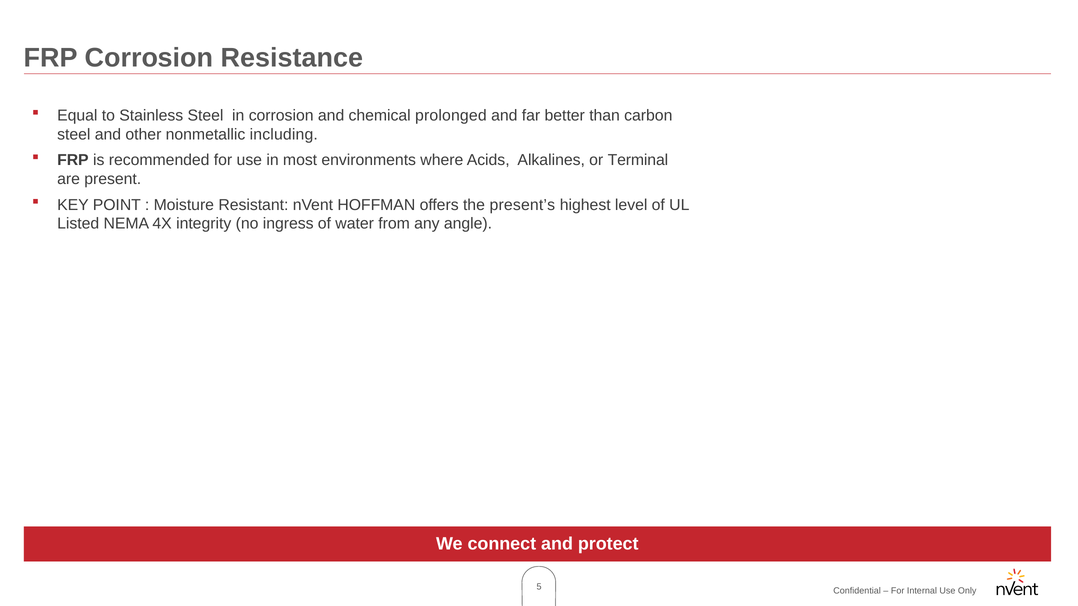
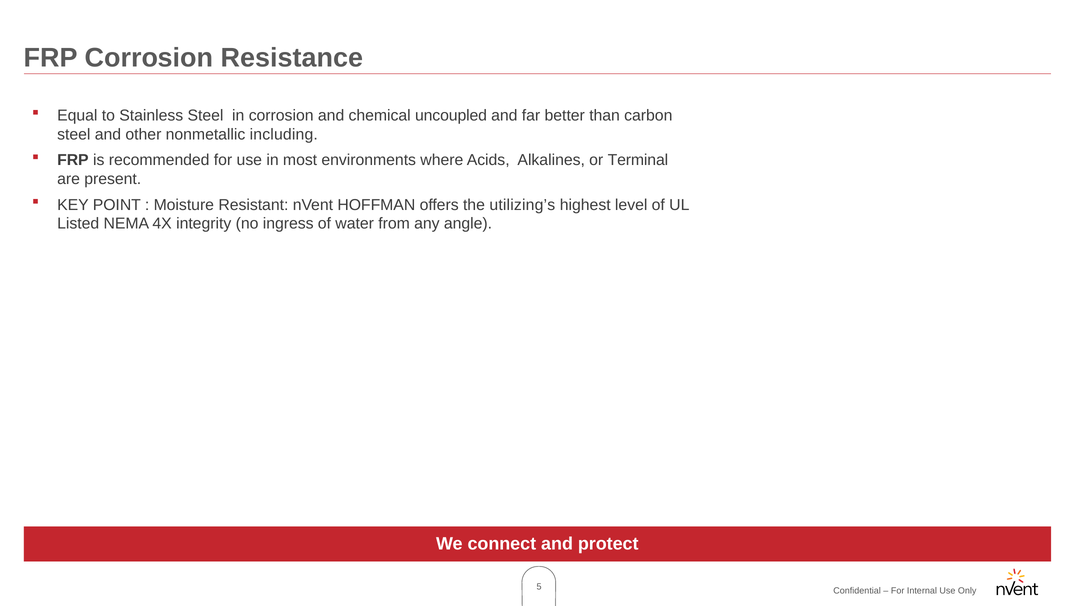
prolonged: prolonged -> uncoupled (451, 116)
present’s: present’s -> utilizing’s (522, 205)
